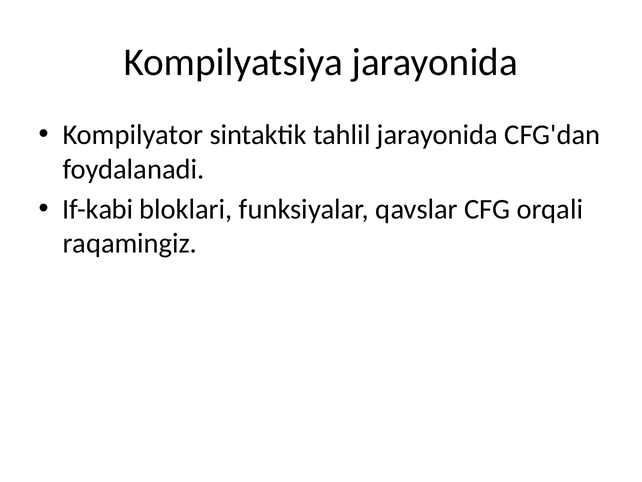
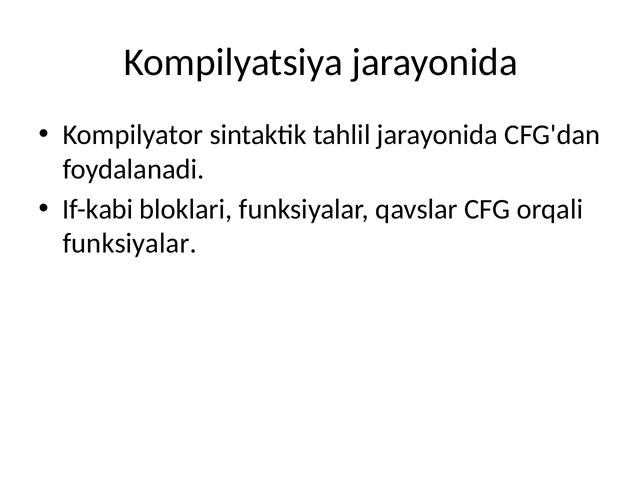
raqamingiz: raqamingiz -> funksiyalar (130, 243)
